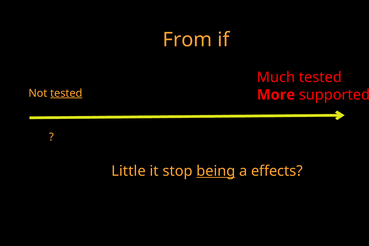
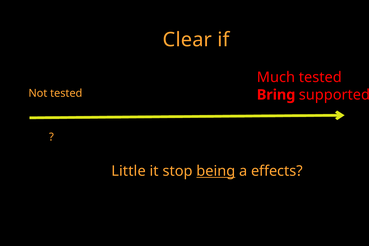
From: From -> Clear (187, 40)
tested underline: present -> none (66, 93)
More: More -> Bring (276, 95)
